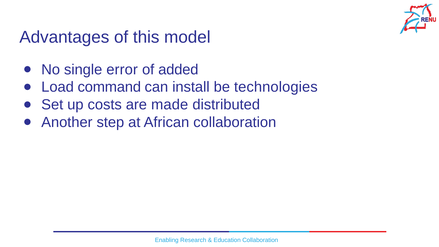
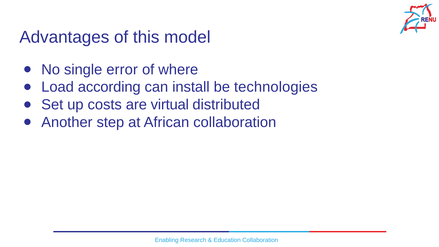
added: added -> where (178, 70)
command: command -> according (109, 87)
made: made -> virtual (170, 105)
